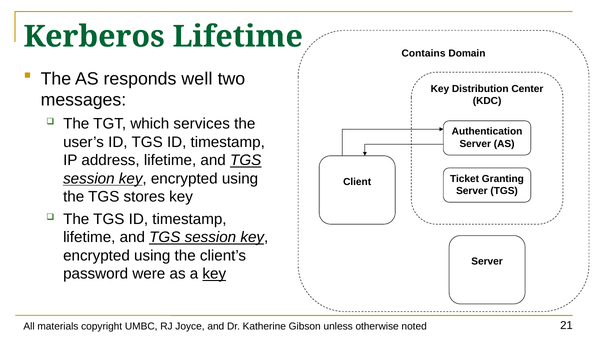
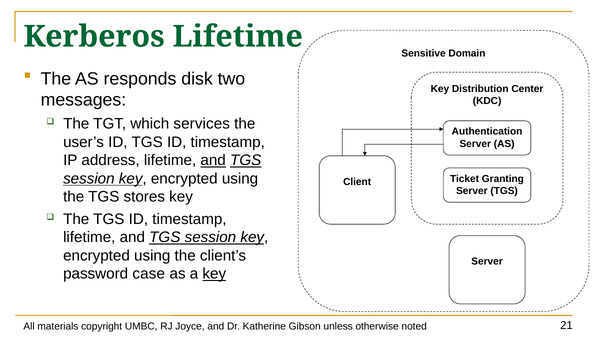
Contains: Contains -> Sensitive (424, 53)
well: well -> disk (197, 79)
and underline: none -> present (213, 160)
were: were -> case (149, 274)
